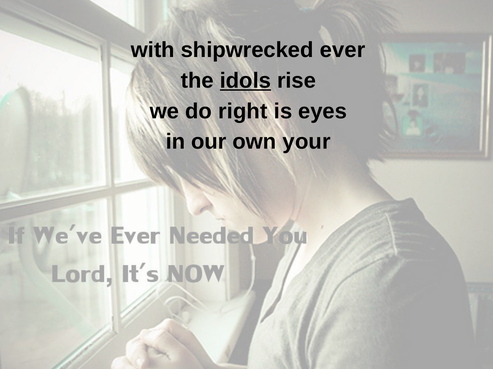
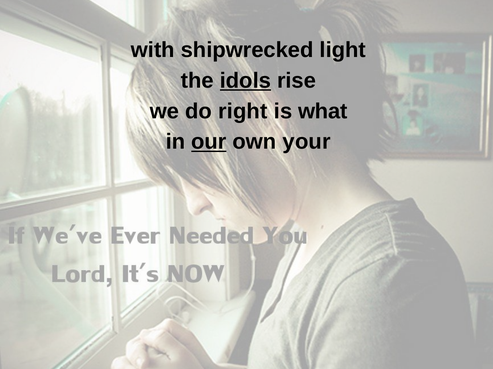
ever: ever -> light (343, 50)
eyes: eyes -> what (323, 111)
our underline: none -> present (209, 142)
